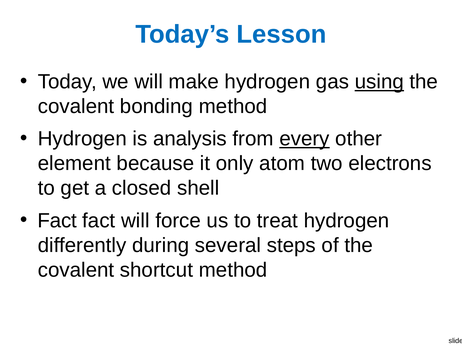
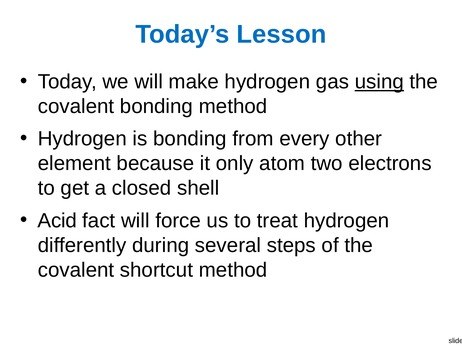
is analysis: analysis -> bonding (190, 139)
every underline: present -> none (304, 139)
Fact: Fact -> Acid (57, 220)
